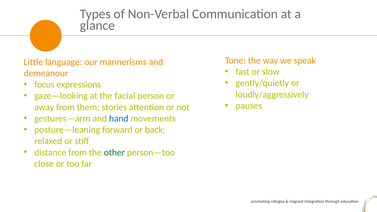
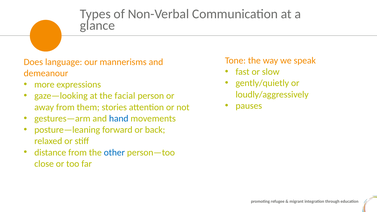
Little: Little -> Does (33, 62)
focus: focus -> more (44, 85)
other colour: green -> blue (114, 152)
